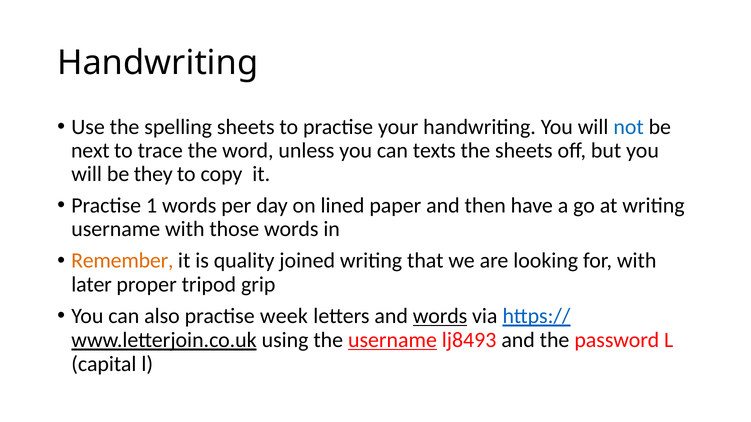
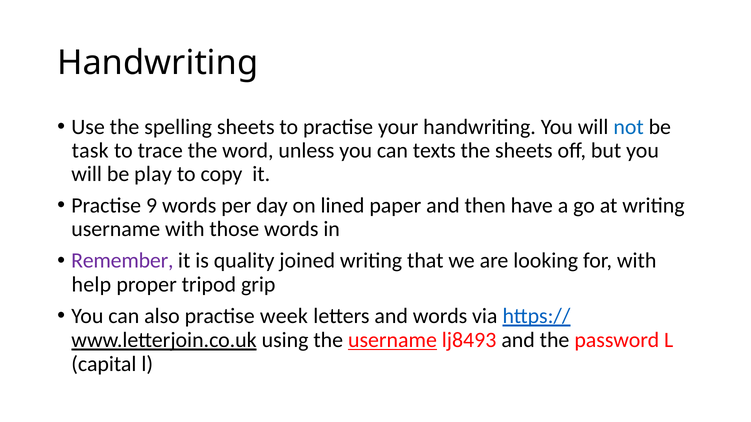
next: next -> task (90, 151)
they: they -> play (153, 174)
1: 1 -> 9 (152, 206)
Remember colour: orange -> purple (122, 261)
later: later -> help (91, 285)
words underline: present -> none (440, 316)
